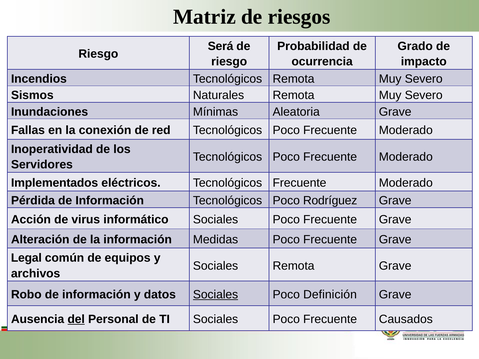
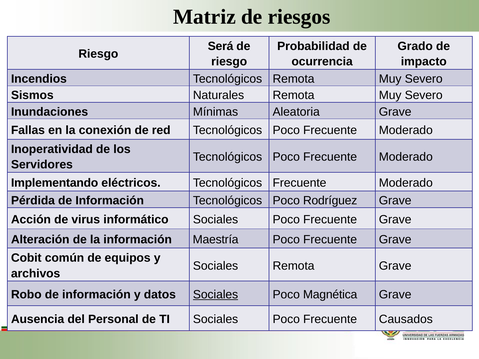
Implementados: Implementados -> Implementando (55, 183)
Medidas: Medidas -> Maestría (216, 240)
Legal: Legal -> Cobit (26, 258)
Definición: Definición -> Magnética (330, 295)
del underline: present -> none (76, 320)
